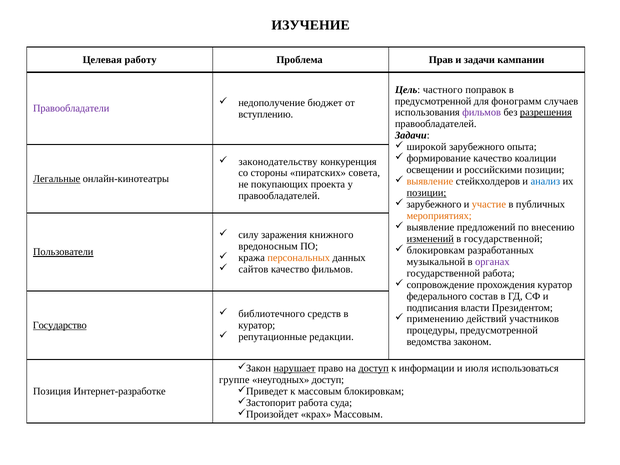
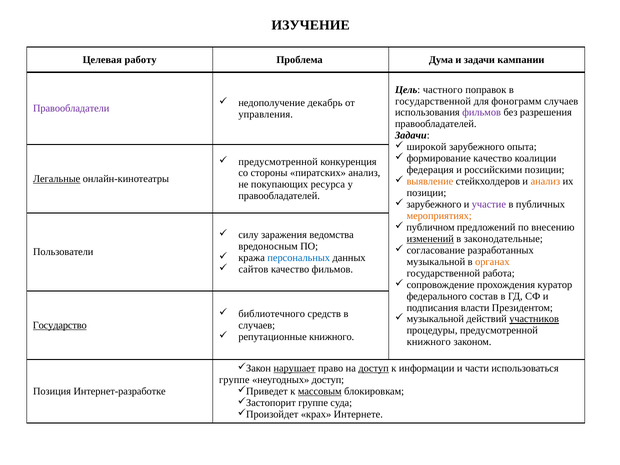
Прав: Прав -> Дума (441, 60)
предусмотренной: предусмотренной -> государственной (433, 101)
бюджет: бюджет -> декабрь (325, 103)
разрешения underline: present -> none (546, 113)
вступлению: вступлению -> управления (266, 114)
законодательству: законодательству -> предусмотренной (278, 162)
освещении: освещении -> федерация (430, 170)
пиратских совета: совета -> анализ (364, 173)
анализ colour: blue -> orange (545, 181)
проекта: проекта -> ресурса (328, 185)
позиции underline: present -> none (426, 193)
участие colour: orange -> purple (489, 204)
выявление: выявление -> публичном (431, 227)
книжного: книжного -> ведомства (332, 235)
в государственной: государственной -> законодательные (503, 239)
блокировкам: блокировкам -> согласование (436, 250)
Пользователи underline: present -> none (63, 252)
персональных colour: orange -> blue (299, 258)
органах colour: purple -> orange (492, 262)
применению: применению -> музыкальной (435, 319)
участников underline: none -> present (534, 319)
куратор: куратор -> случаев (257, 325)
репутационные редакции: редакции -> книжного (332, 337)
ведомства: ведомства -> книжного (429, 342)
июля: июля -> части (477, 368)
массовым underline: none -> present (320, 391)
работа: работа -> группе (313, 403)
крах Массовым: Массовым -> Интернете (358, 414)
